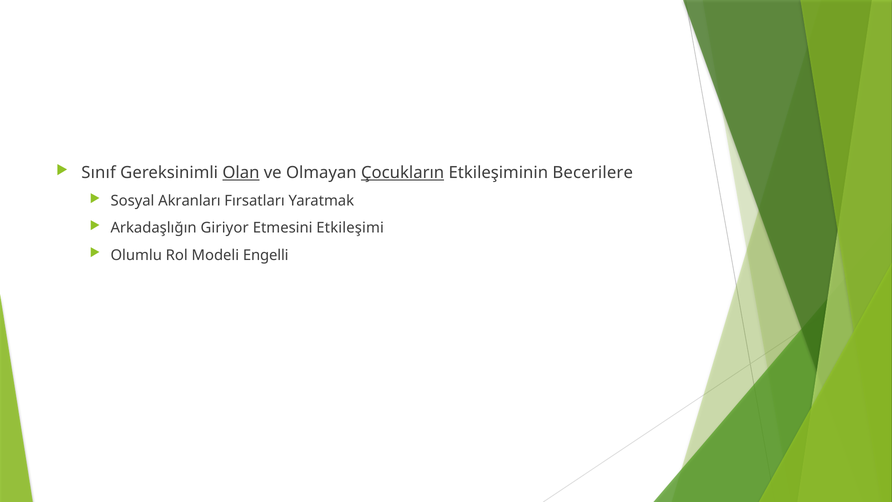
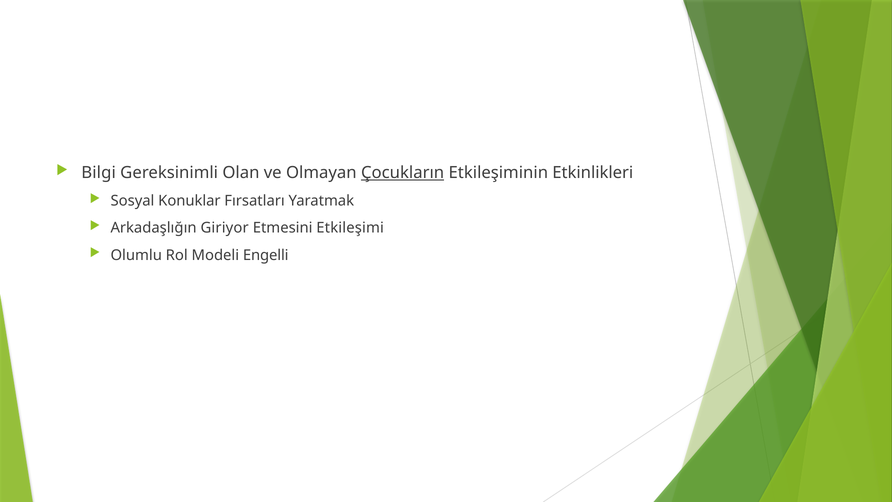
Sınıf: Sınıf -> Bilgi (99, 173)
Olan underline: present -> none (241, 173)
Becerilere: Becerilere -> Etkinlikleri (593, 173)
Akranları: Akranları -> Konuklar (189, 201)
